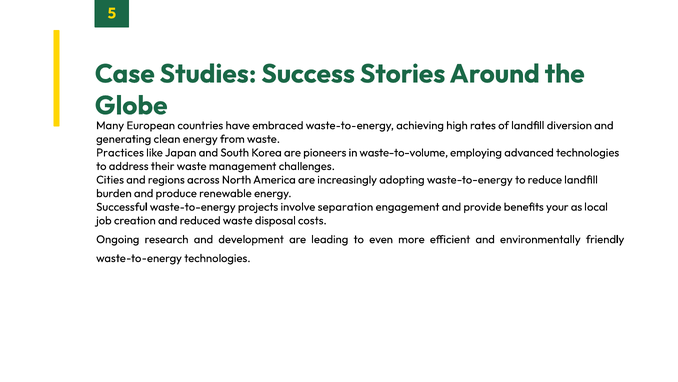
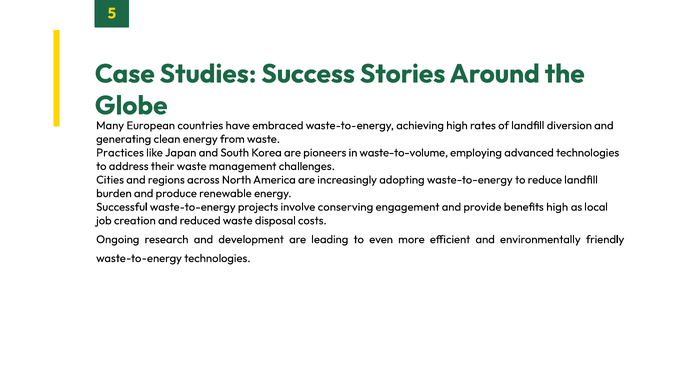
separation: separation -> conserving (345, 207)
benefits your: your -> high (557, 207)
